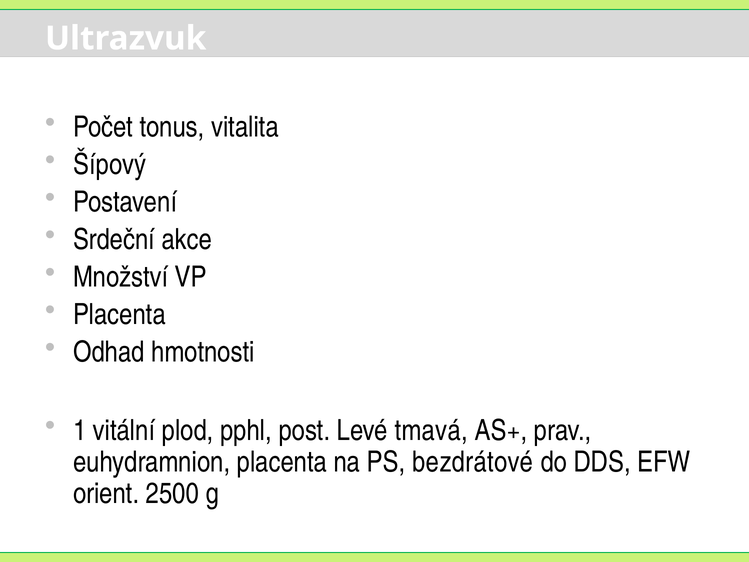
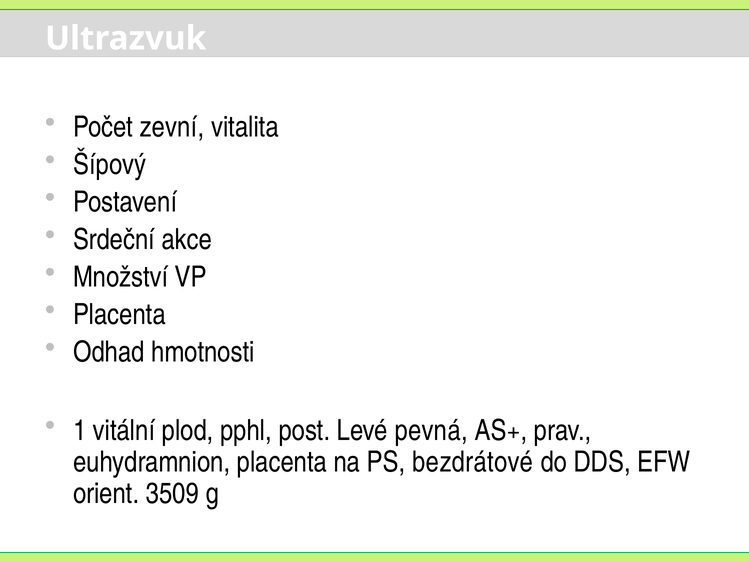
tonus: tonus -> zevní (172, 127)
tmavá: tmavá -> pevná (431, 430)
2500: 2500 -> 3509 (172, 493)
